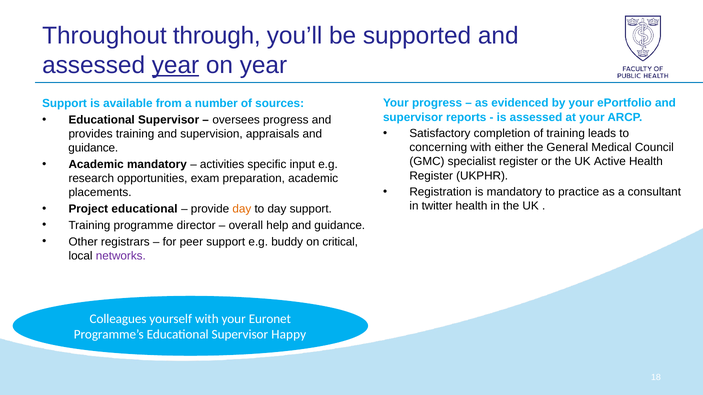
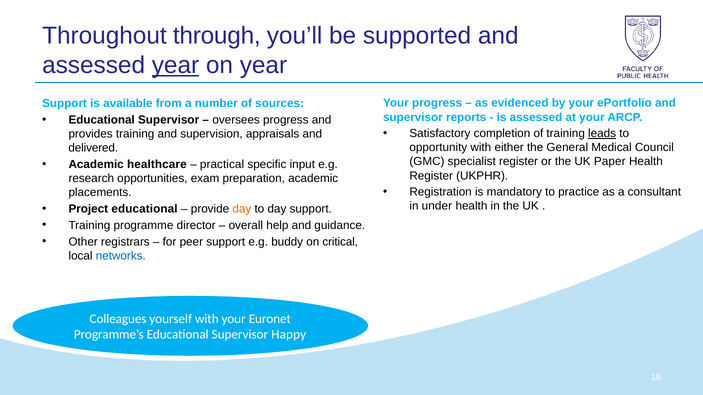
leads underline: none -> present (602, 134)
concerning: concerning -> opportunity (438, 148)
guidance: guidance -> delivered (93, 148)
Active: Active -> Paper (610, 162)
Academic mandatory: mandatory -> healthcare (157, 165)
activities: activities -> practical (222, 165)
twitter: twitter -> under (437, 206)
networks colour: purple -> blue (121, 256)
